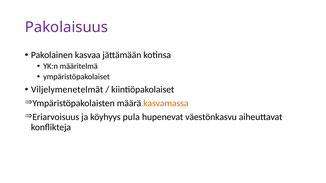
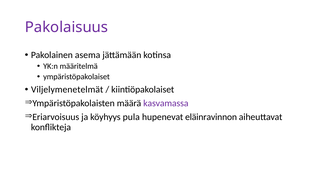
kasvaa: kasvaa -> asema (88, 55)
kasvamassa colour: orange -> purple (166, 103)
väestönkasvu: väestönkasvu -> eläinravinnon (211, 117)
